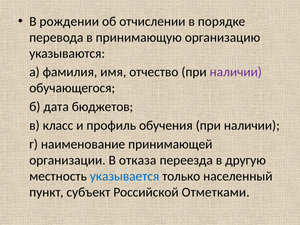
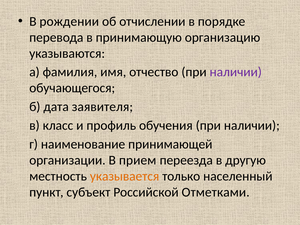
бюджетов: бюджетов -> заявителя (102, 107)
отказа: отказа -> прием (138, 160)
указывается colour: blue -> orange (125, 176)
